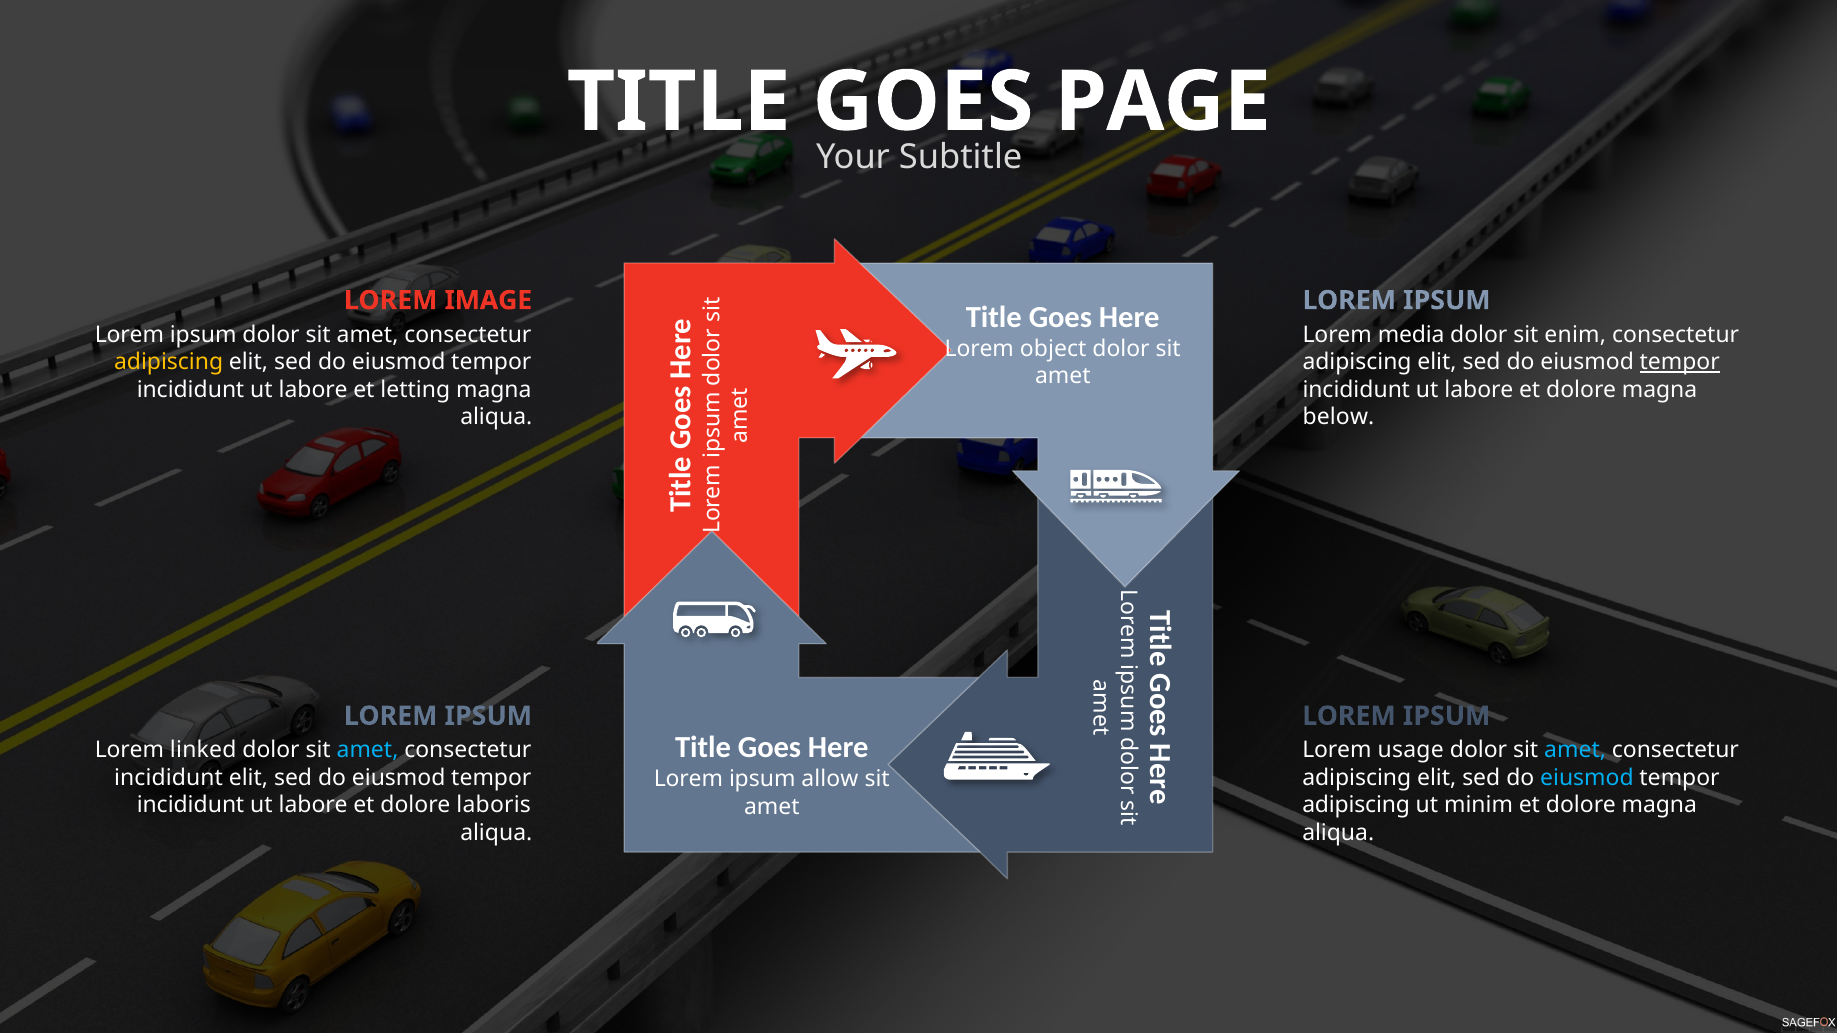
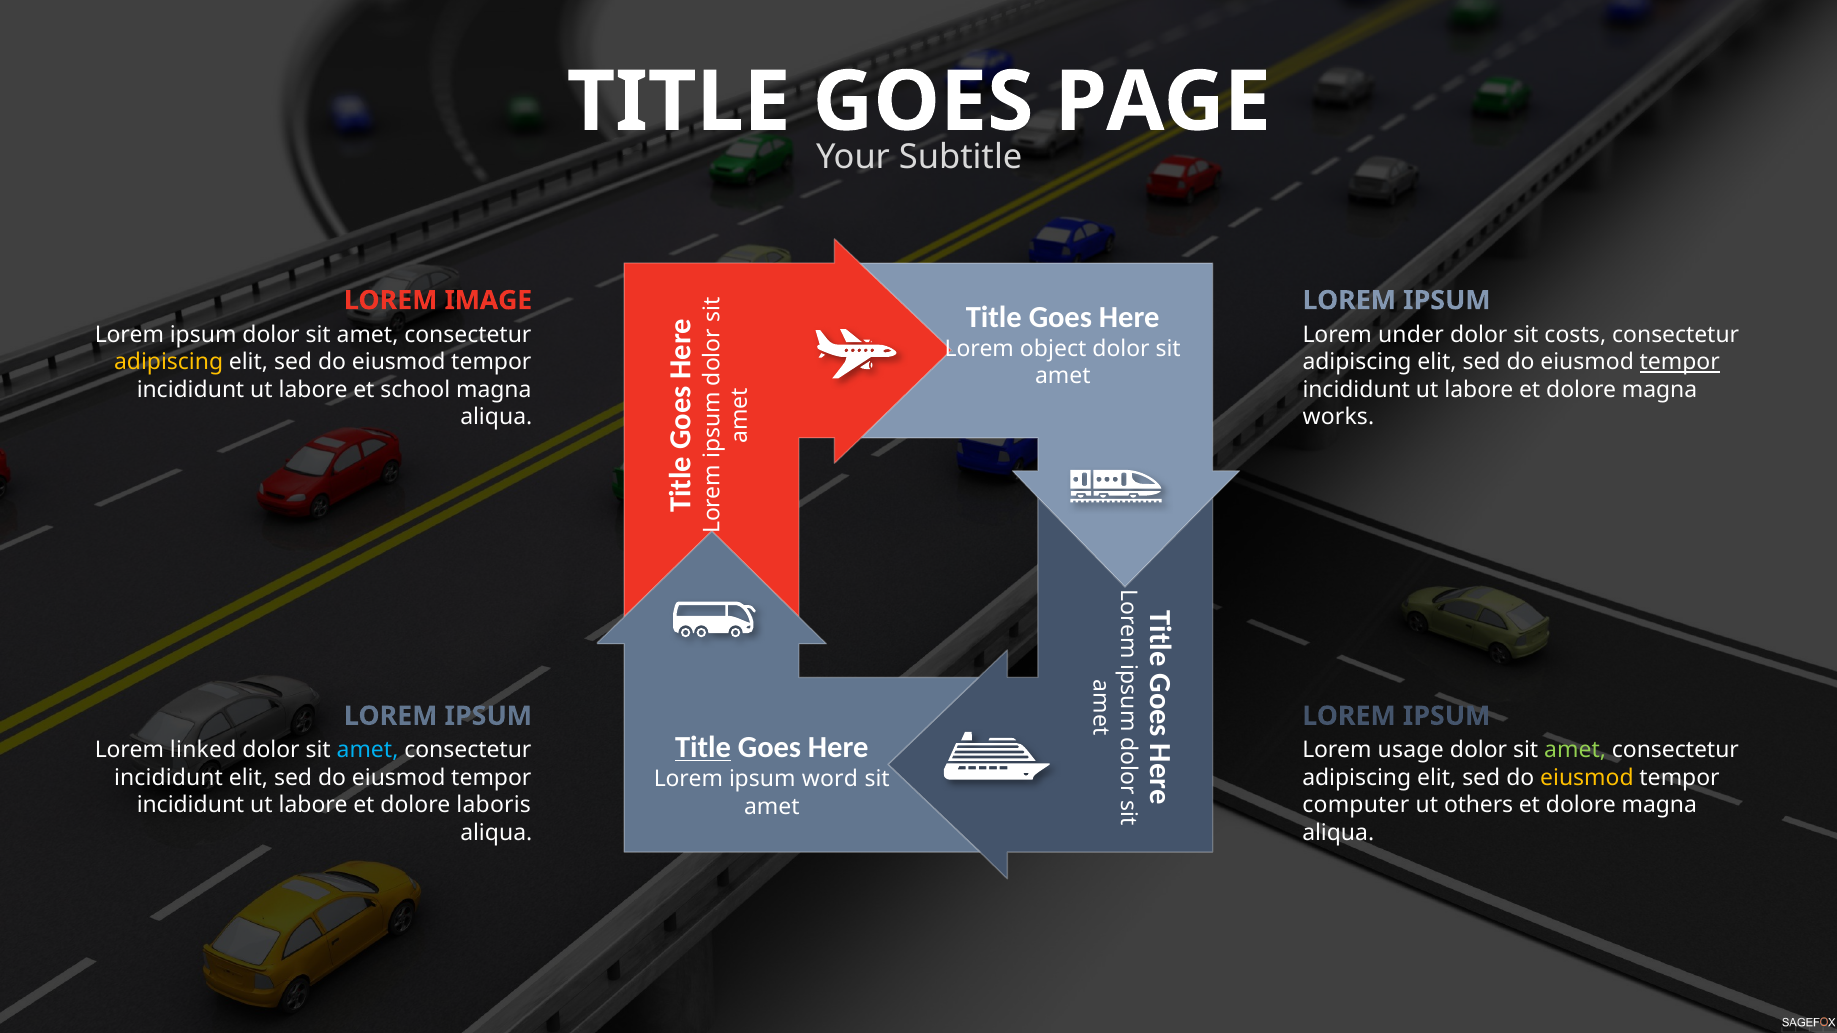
media: media -> under (1411, 335)
enim: enim -> costs (1575, 335)
letting: letting -> school (415, 390)
below: below -> works (1338, 417)
Title underline: none -> present (703, 748)
amet colour: light blue -> light green (1575, 750)
eiusmod colour: light blue -> yellow (1587, 778)
allow: allow -> word (830, 779)
adipiscing: adipiscing -> computer (1356, 805)
minim: minim -> others (1479, 805)
